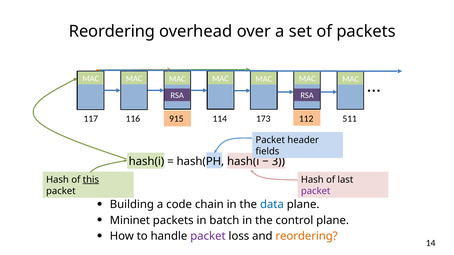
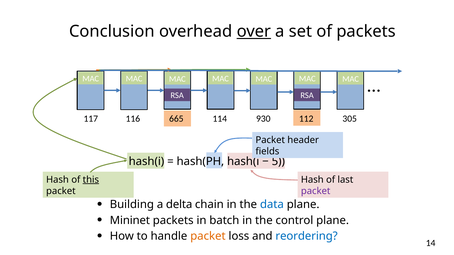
Reordering: Reordering -> Conclusion (112, 31)
over underline: none -> present (254, 31)
915: 915 -> 665 (176, 119)
173: 173 -> 930 (263, 119)
511: 511 -> 305 (350, 119)
3: 3 -> 5 (278, 162)
code: code -> delta (179, 205)
packet colour: purple -> orange (208, 236)
reordering colour: orange -> blue (307, 236)
